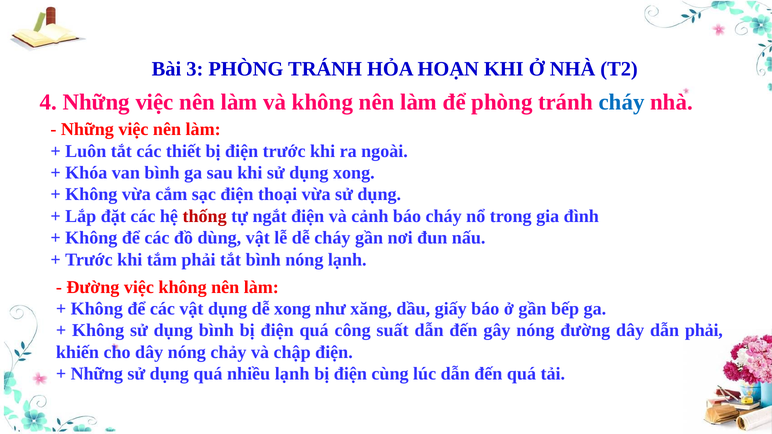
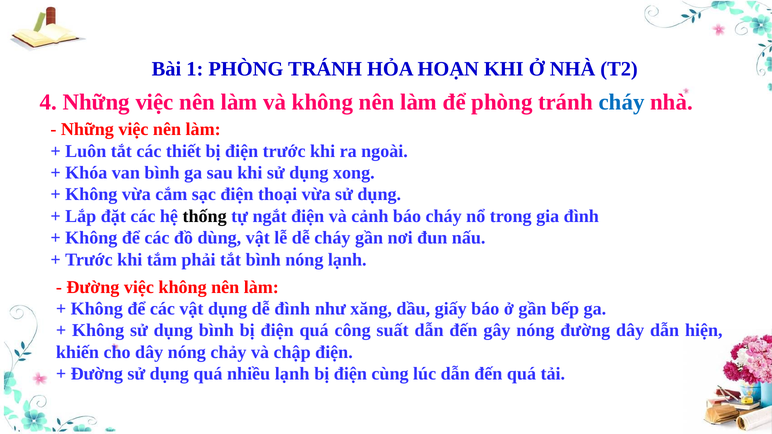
3: 3 -> 1 (195, 69)
thống colour: red -> black (205, 216)
dễ xong: xong -> đình (292, 309)
dẫn phải: phải -> hiện (704, 330)
Những: Những -> Đường (97, 374)
